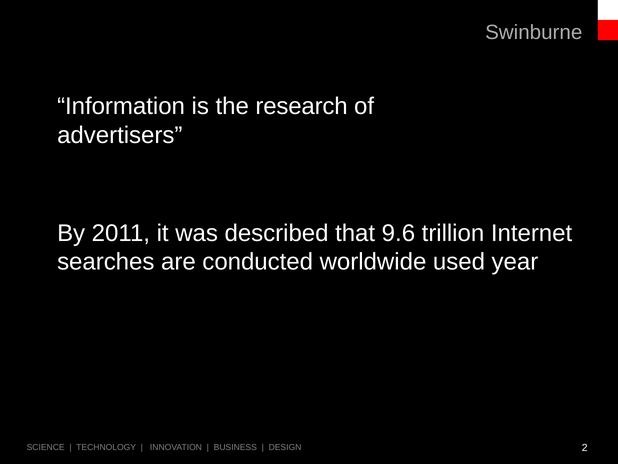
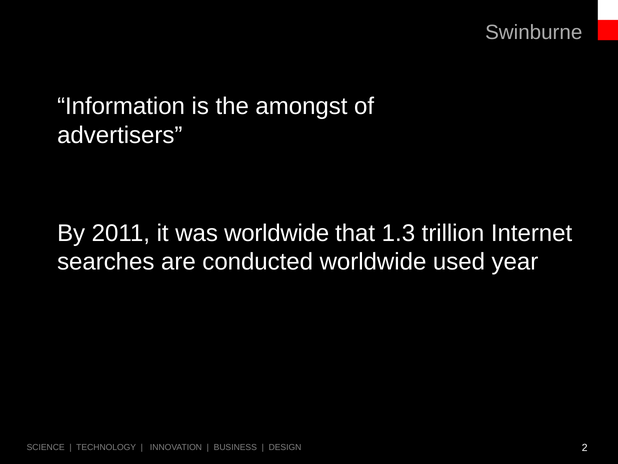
research: research -> amongst (301, 106)
was described: described -> worldwide (277, 233)
9.6: 9.6 -> 1.3 (398, 233)
